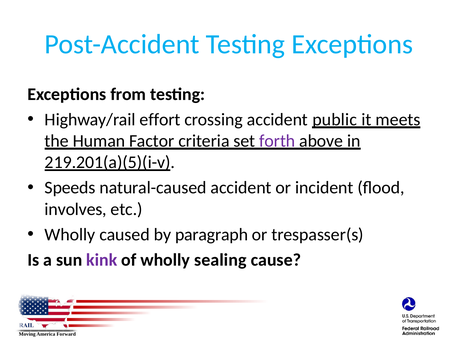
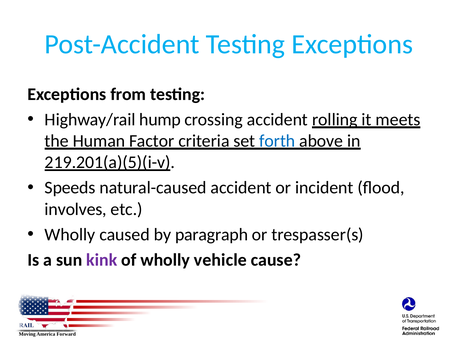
effort: effort -> hump (160, 120)
public: public -> rolling (335, 120)
forth colour: purple -> blue (277, 141)
sealing: sealing -> vehicle (220, 260)
